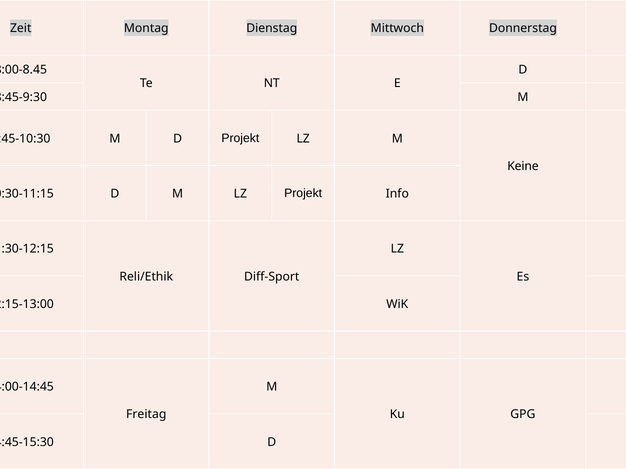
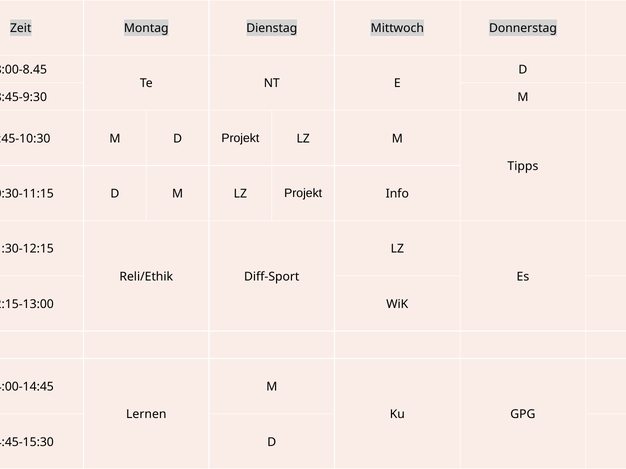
Keine: Keine -> Tipps (523, 166)
Freitag: Freitag -> Lernen (146, 415)
